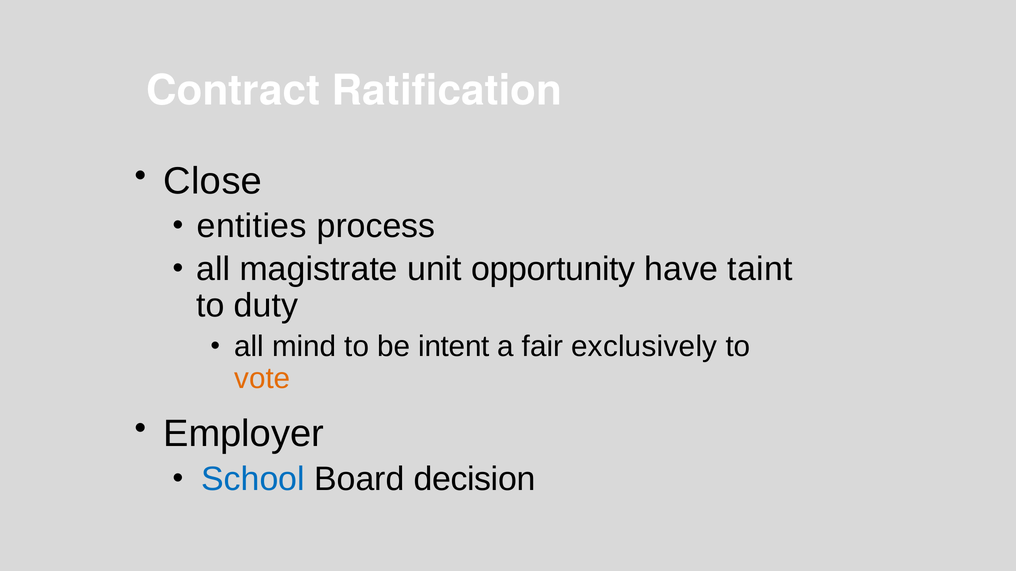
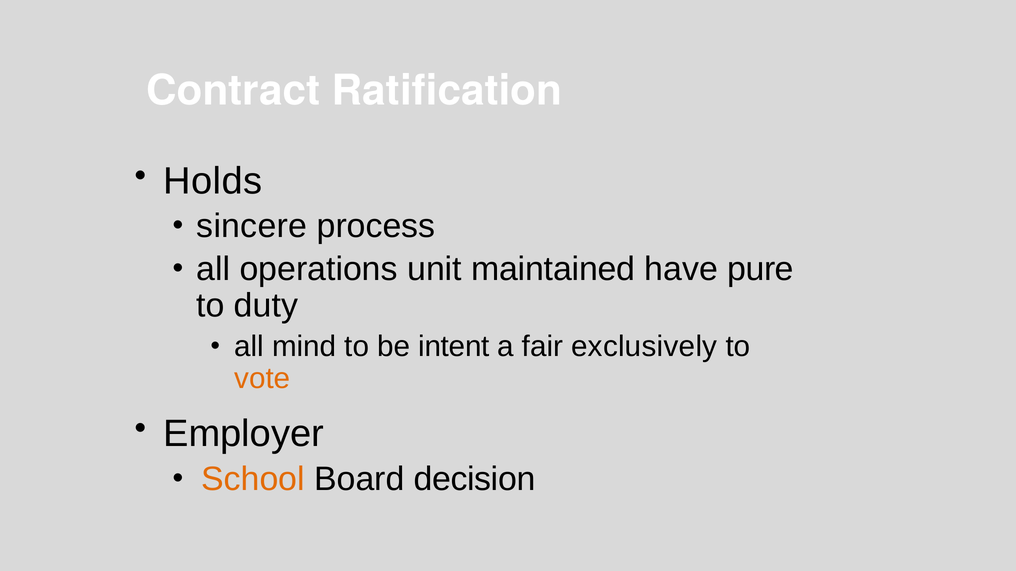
Close: Close -> Holds (213, 181)
entities: entities -> sincere (252, 226)
magistrate: magistrate -> operations (319, 269)
opportunity: opportunity -> maintained (553, 269)
taint: taint -> pure (760, 269)
School colour: blue -> orange (253, 480)
